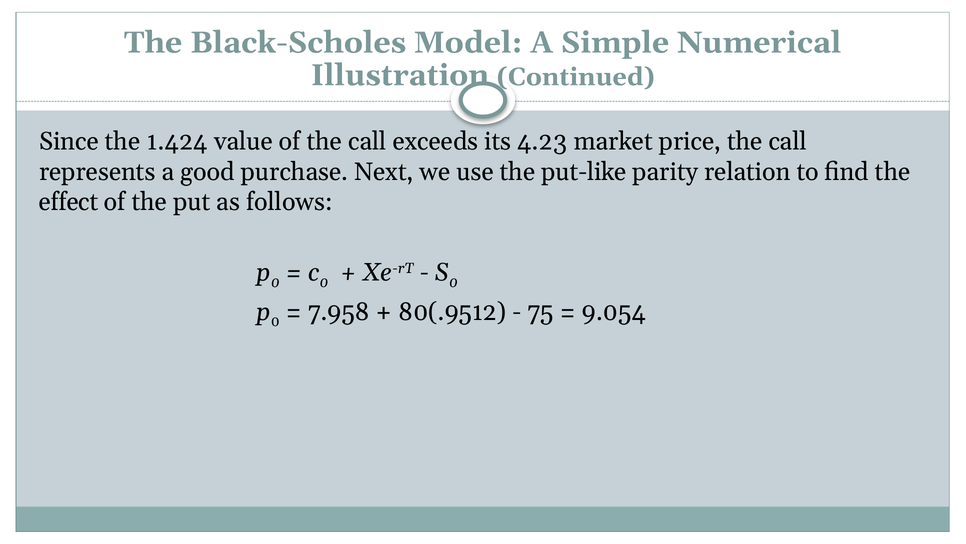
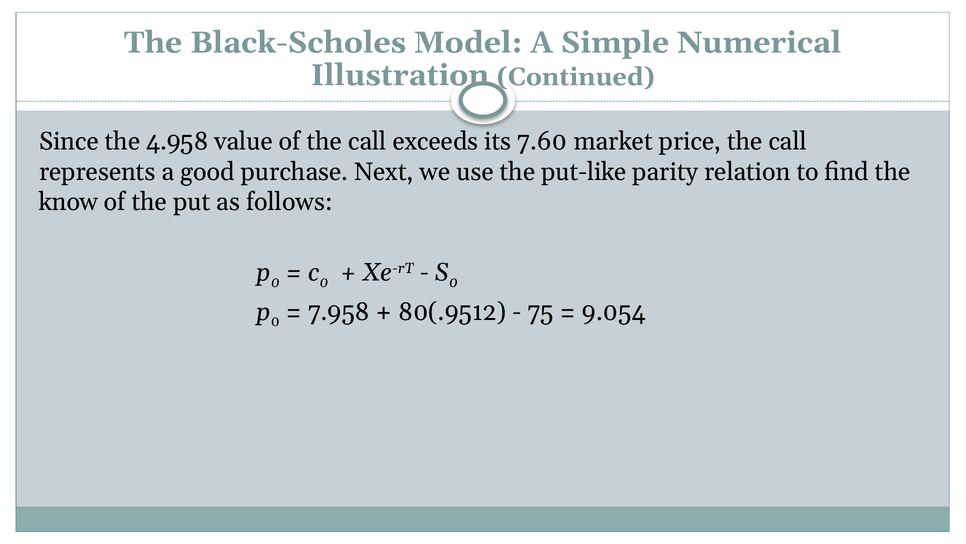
1.424: 1.424 -> 4.958 (177, 141)
4.23: 4.23 -> 7.60 (542, 141)
effect: effect -> know (69, 202)
